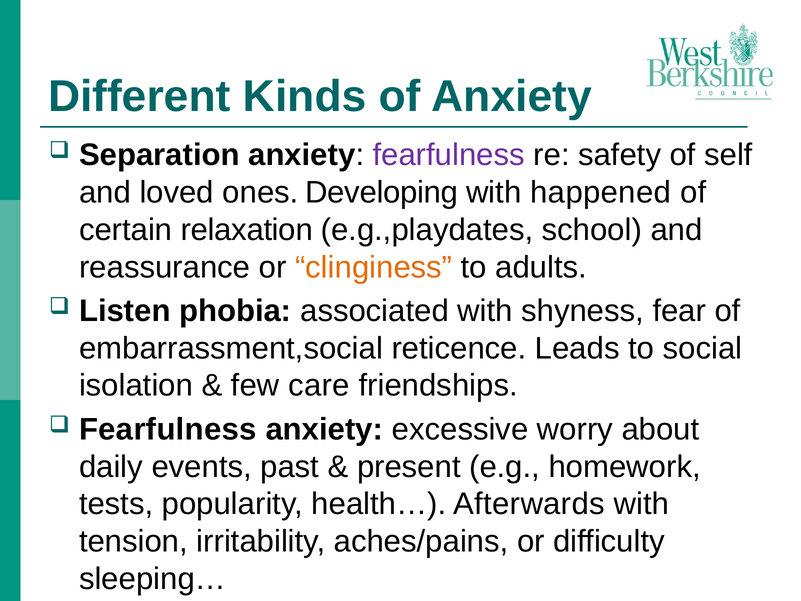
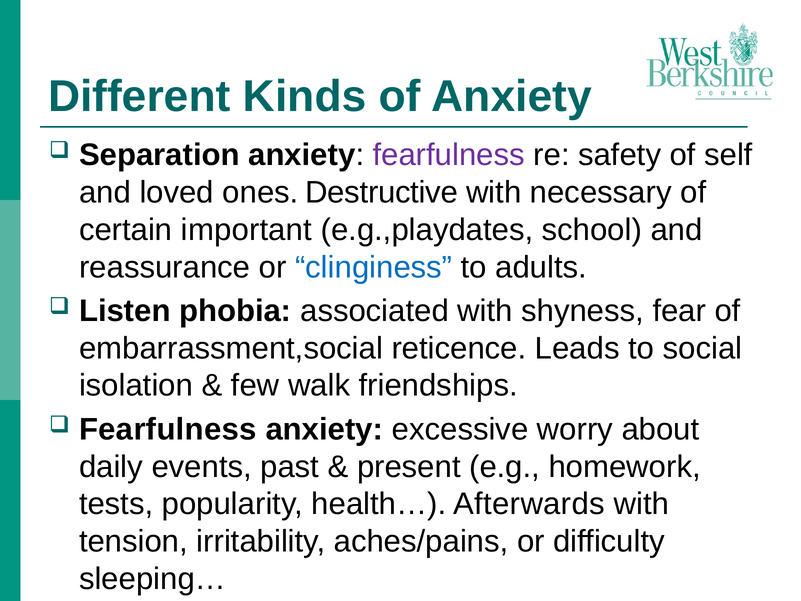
Developing: Developing -> Destructive (382, 192)
happened: happened -> necessary (601, 192)
relaxation: relaxation -> important (246, 230)
clinginess colour: orange -> blue (374, 267)
care: care -> walk (319, 386)
